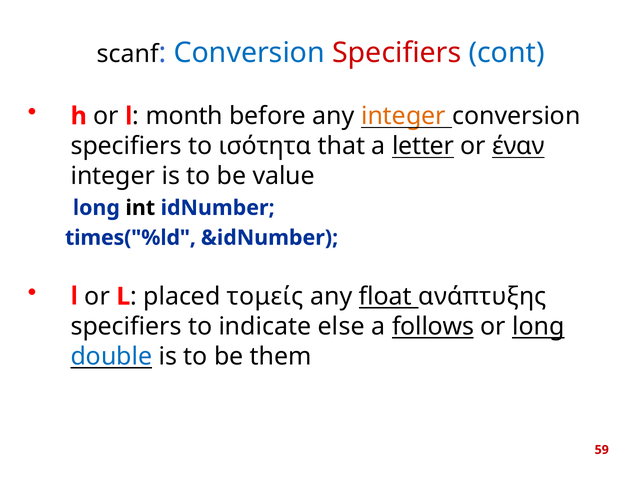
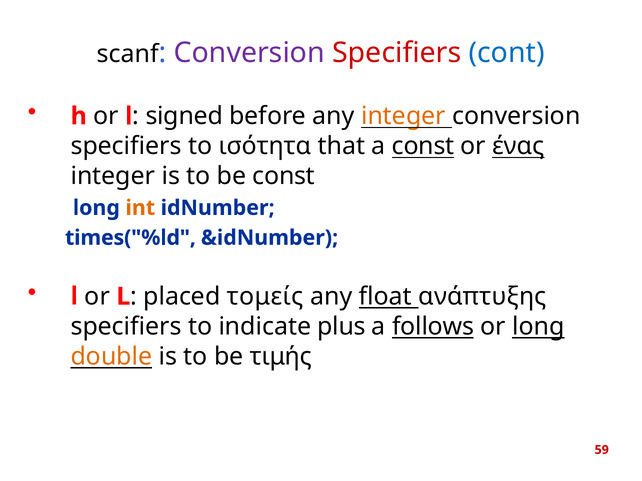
Conversion colour: blue -> purple (249, 53)
month: month -> signed (184, 116)
a letter: letter -> const (423, 146)
έναν: έναν -> ένας (518, 146)
be value: value -> const (284, 176)
int colour: black -> orange (140, 208)
else: else -> plus (341, 327)
double colour: blue -> orange (111, 357)
them: them -> τιμής (281, 357)
